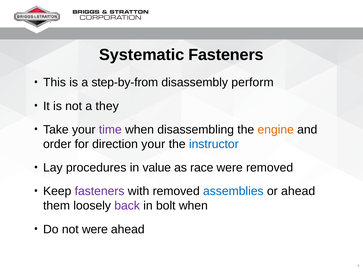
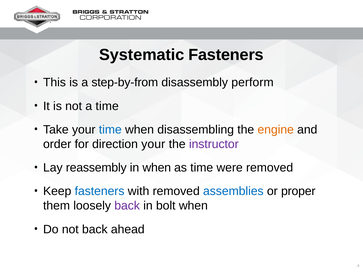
a they: they -> time (107, 106)
time colour: purple -> blue (110, 130)
instructor colour: blue -> purple (214, 144)
procedures: procedures -> reassembly (96, 168)
in value: value -> when (157, 168)
as race: race -> time (202, 168)
fasteners colour: purple -> blue (100, 191)
or ahead: ahead -> proper (298, 191)
not were: were -> back (95, 230)
